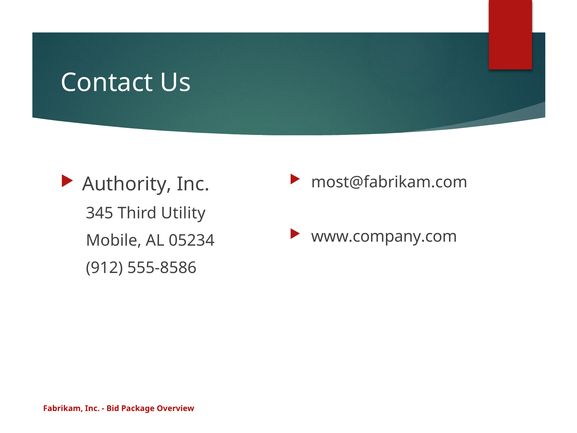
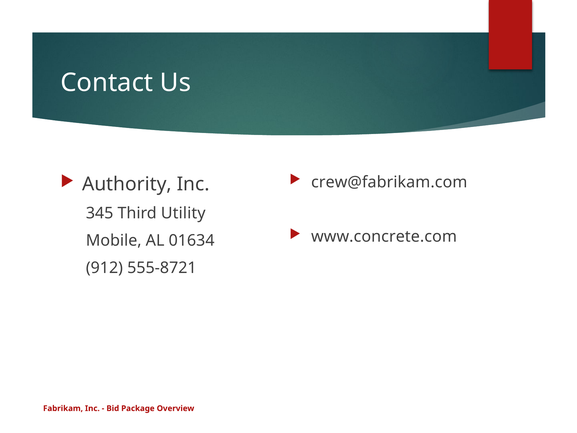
most@fabrikam.com: most@fabrikam.com -> crew@fabrikam.com (389, 182)
www.company.com: www.company.com -> www.concrete.com (384, 237)
05234: 05234 -> 01634 (192, 240)
555-8586: 555-8586 -> 555-8721 (162, 268)
